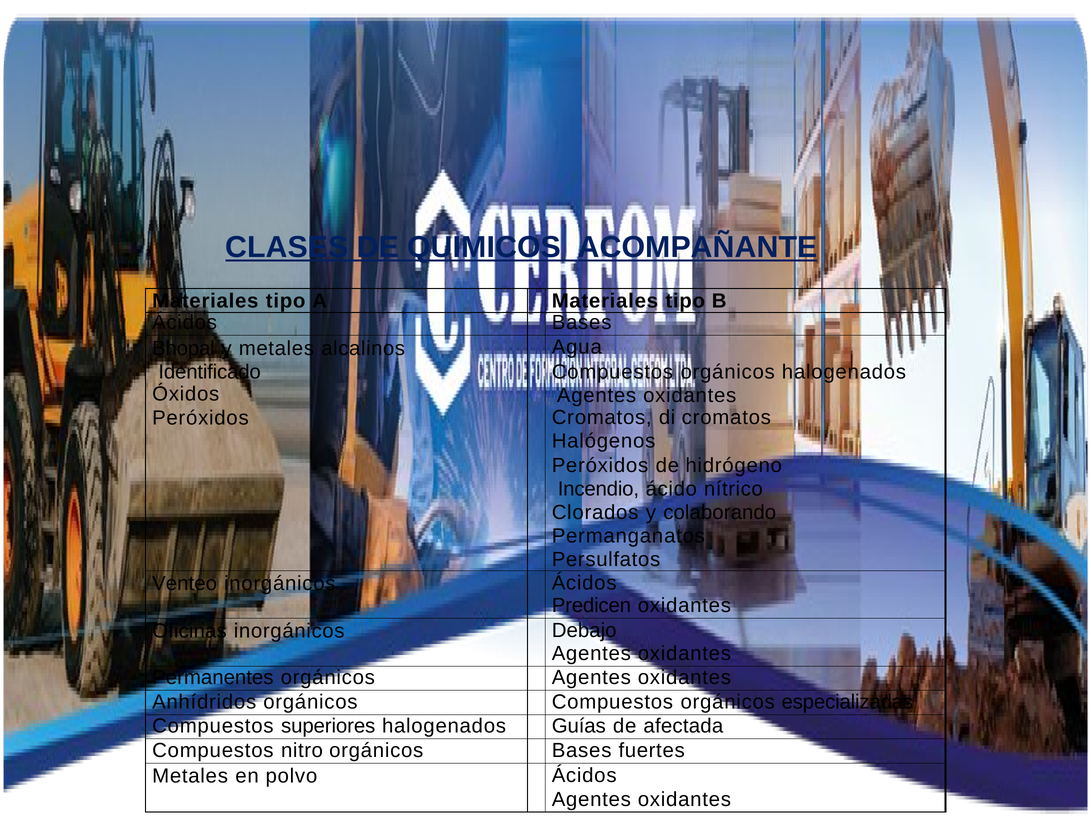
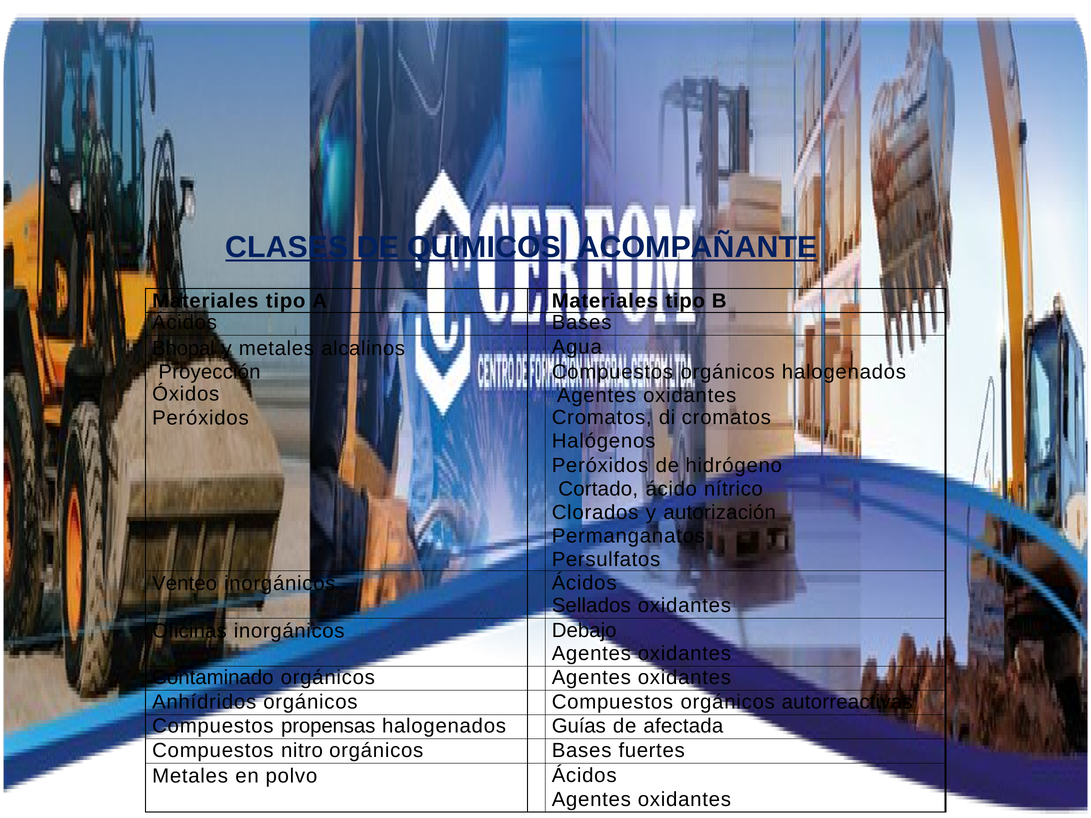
Identificado: Identificado -> Proyección (209, 372)
Incendio: Incendio -> Cortado (598, 489)
colaborando: colaborando -> autorización (720, 513)
Predicen: Predicen -> Sellados (591, 606)
Permanentes: Permanentes -> Contaminado (213, 678)
especializadas: especializadas -> autorreactivas (847, 702)
superiores: superiores -> propensas (328, 726)
